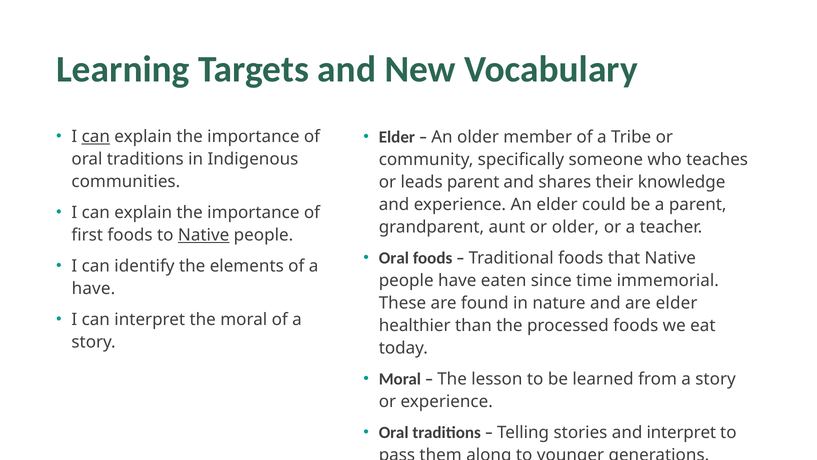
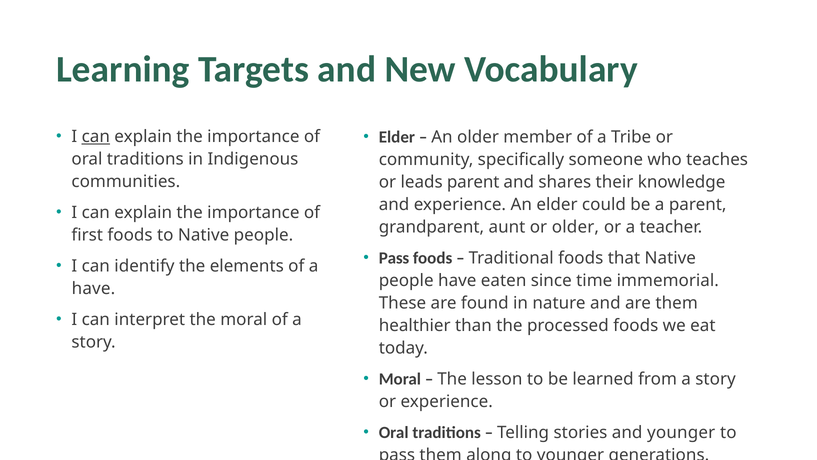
Native underline: present -> none (204, 235)
Oral: Oral -> Pass (394, 258)
are elder: elder -> them (677, 303)
and interpret: interpret -> younger (681, 432)
